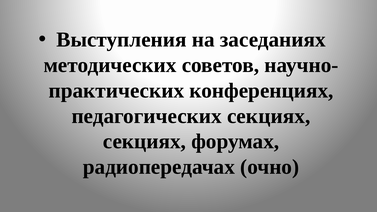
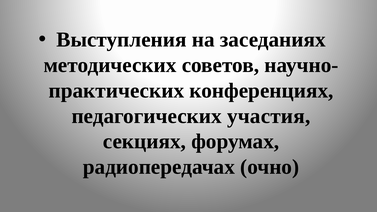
педагогических секциях: секциях -> участия (269, 116)
